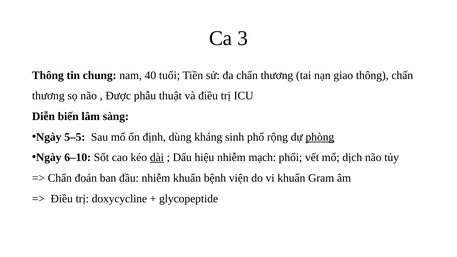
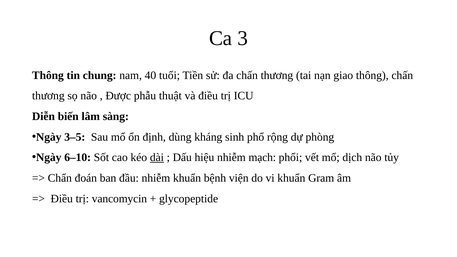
5–5: 5–5 -> 3–5 (75, 137)
phòng underline: present -> none (320, 137)
doxycycline: doxycycline -> vancomycin (119, 199)
